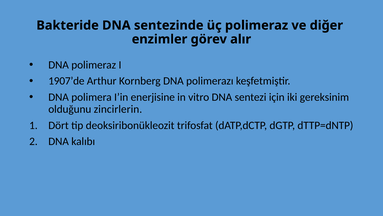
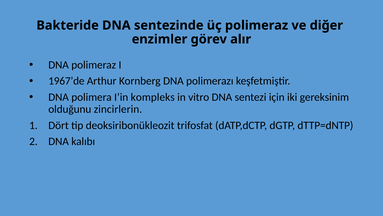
1907’de: 1907’de -> 1967’de (66, 81)
enerjisine: enerjisine -> kompleks (153, 97)
